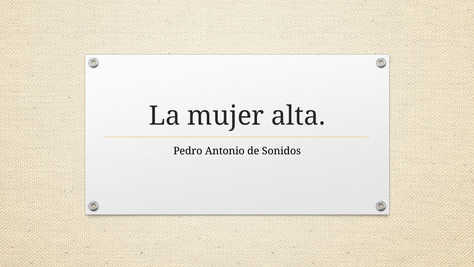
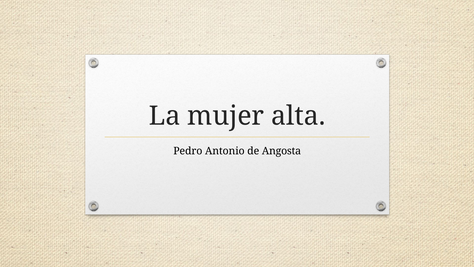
Sonidos: Sonidos -> Angosta (281, 151)
